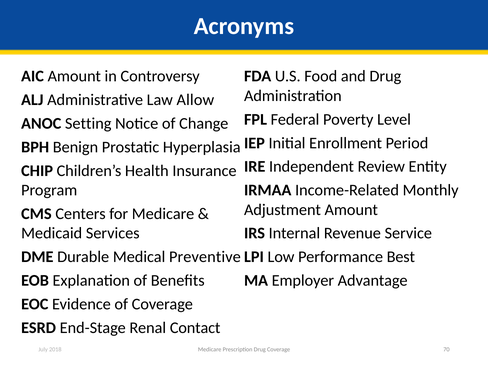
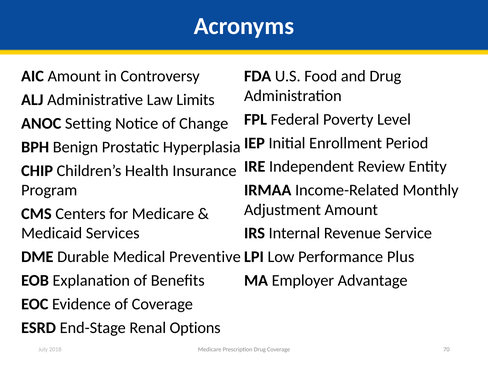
Allow: Allow -> Limits (196, 100)
Best: Best -> Plus (401, 257)
Contact: Contact -> Options (195, 328)
